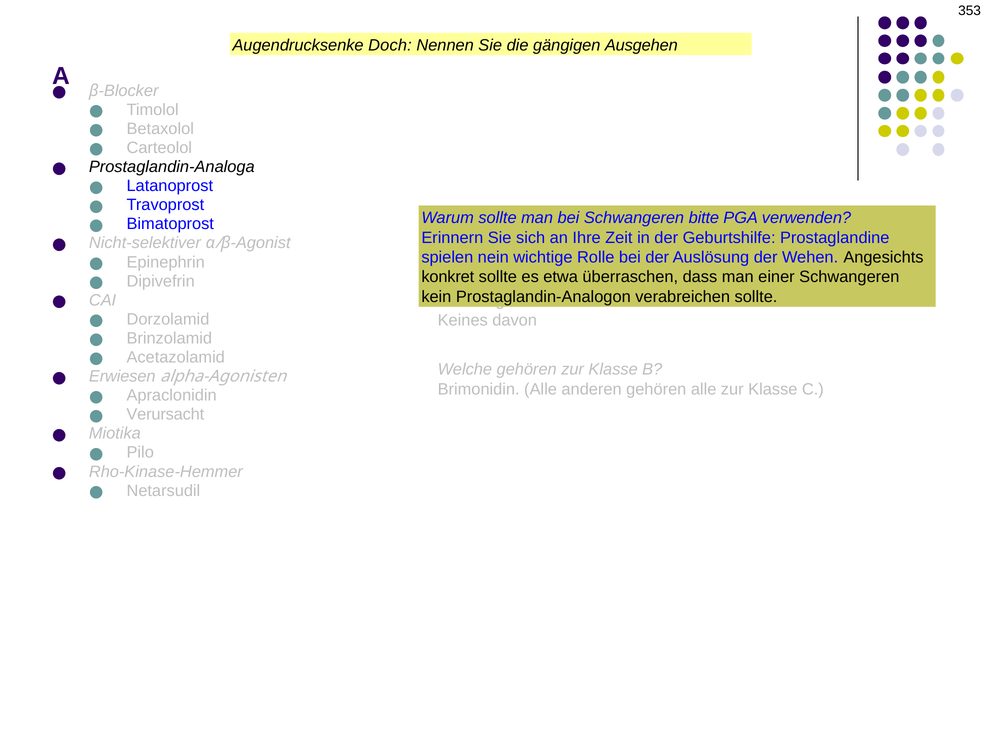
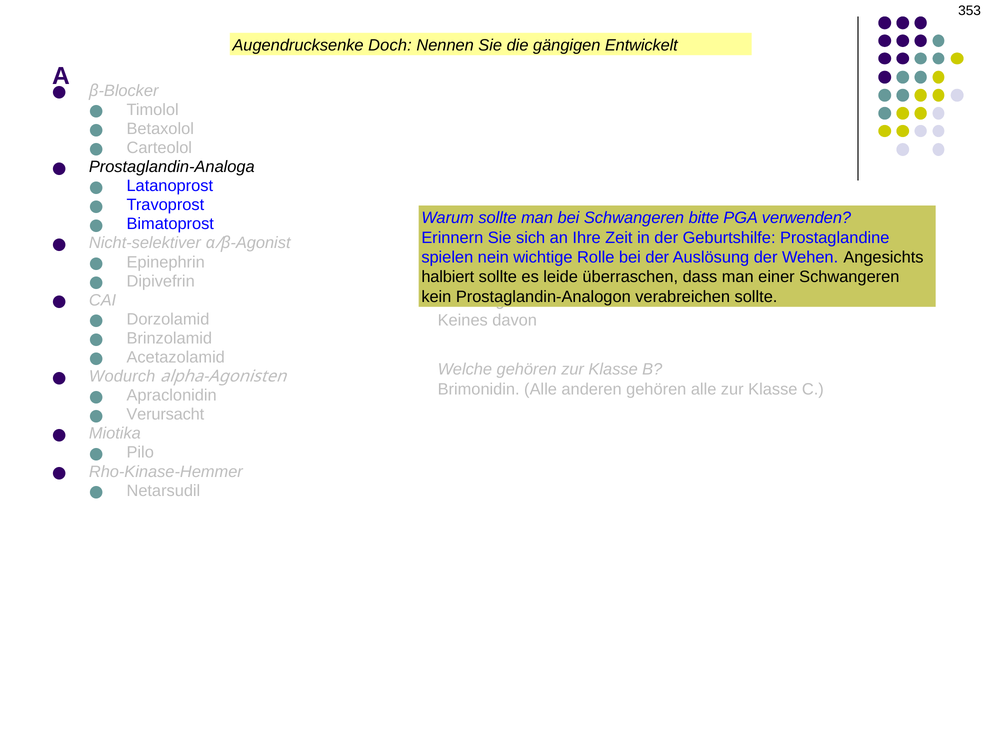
Ausgehen: Ausgehen -> Entwickelt (641, 45)
konkret: konkret -> halbiert (448, 277)
etwa: etwa -> leide (561, 277)
Erwiesen: Erwiesen -> Wodurch (122, 376)
